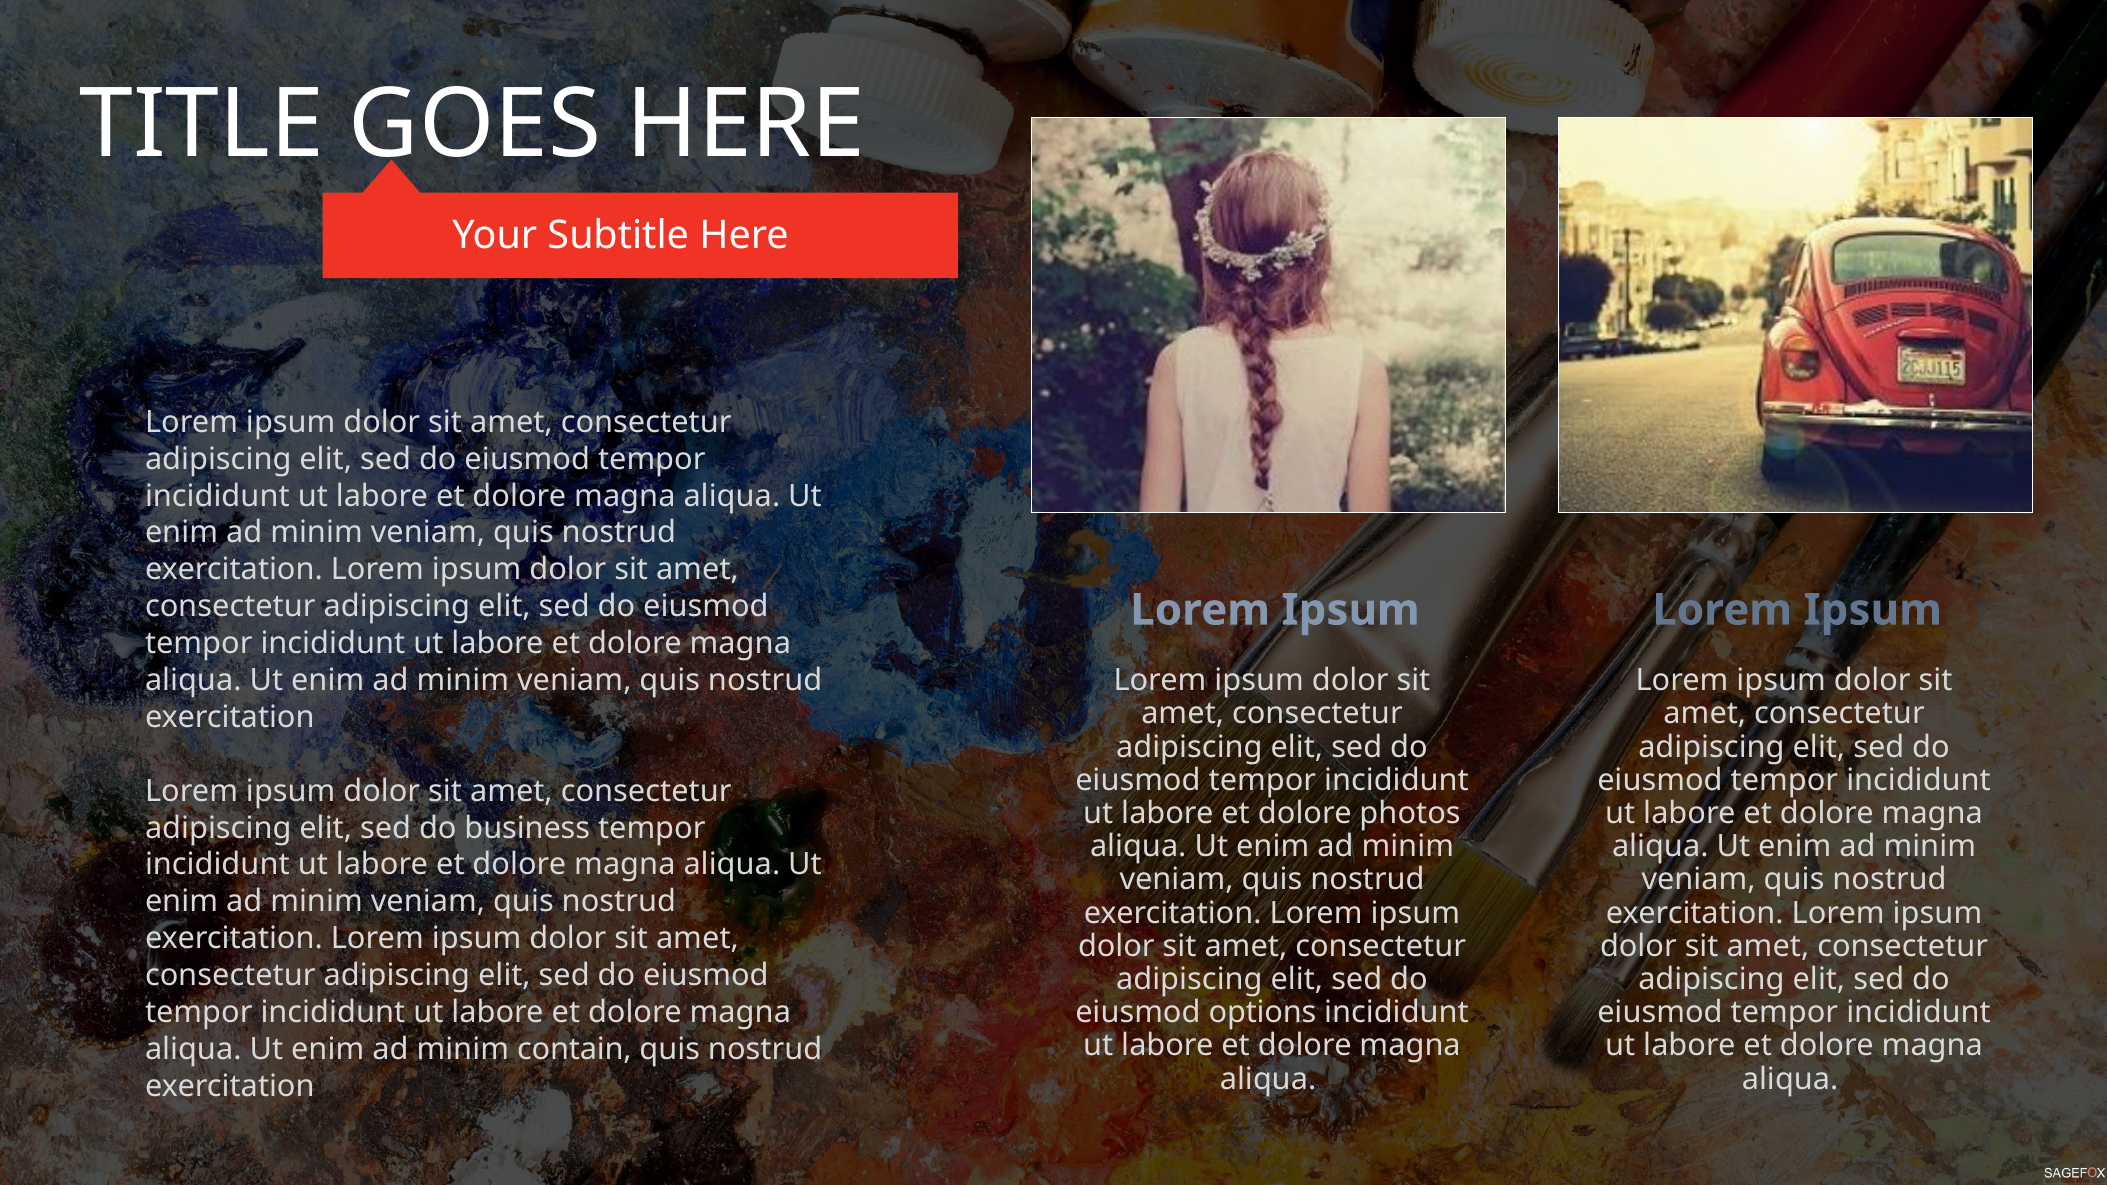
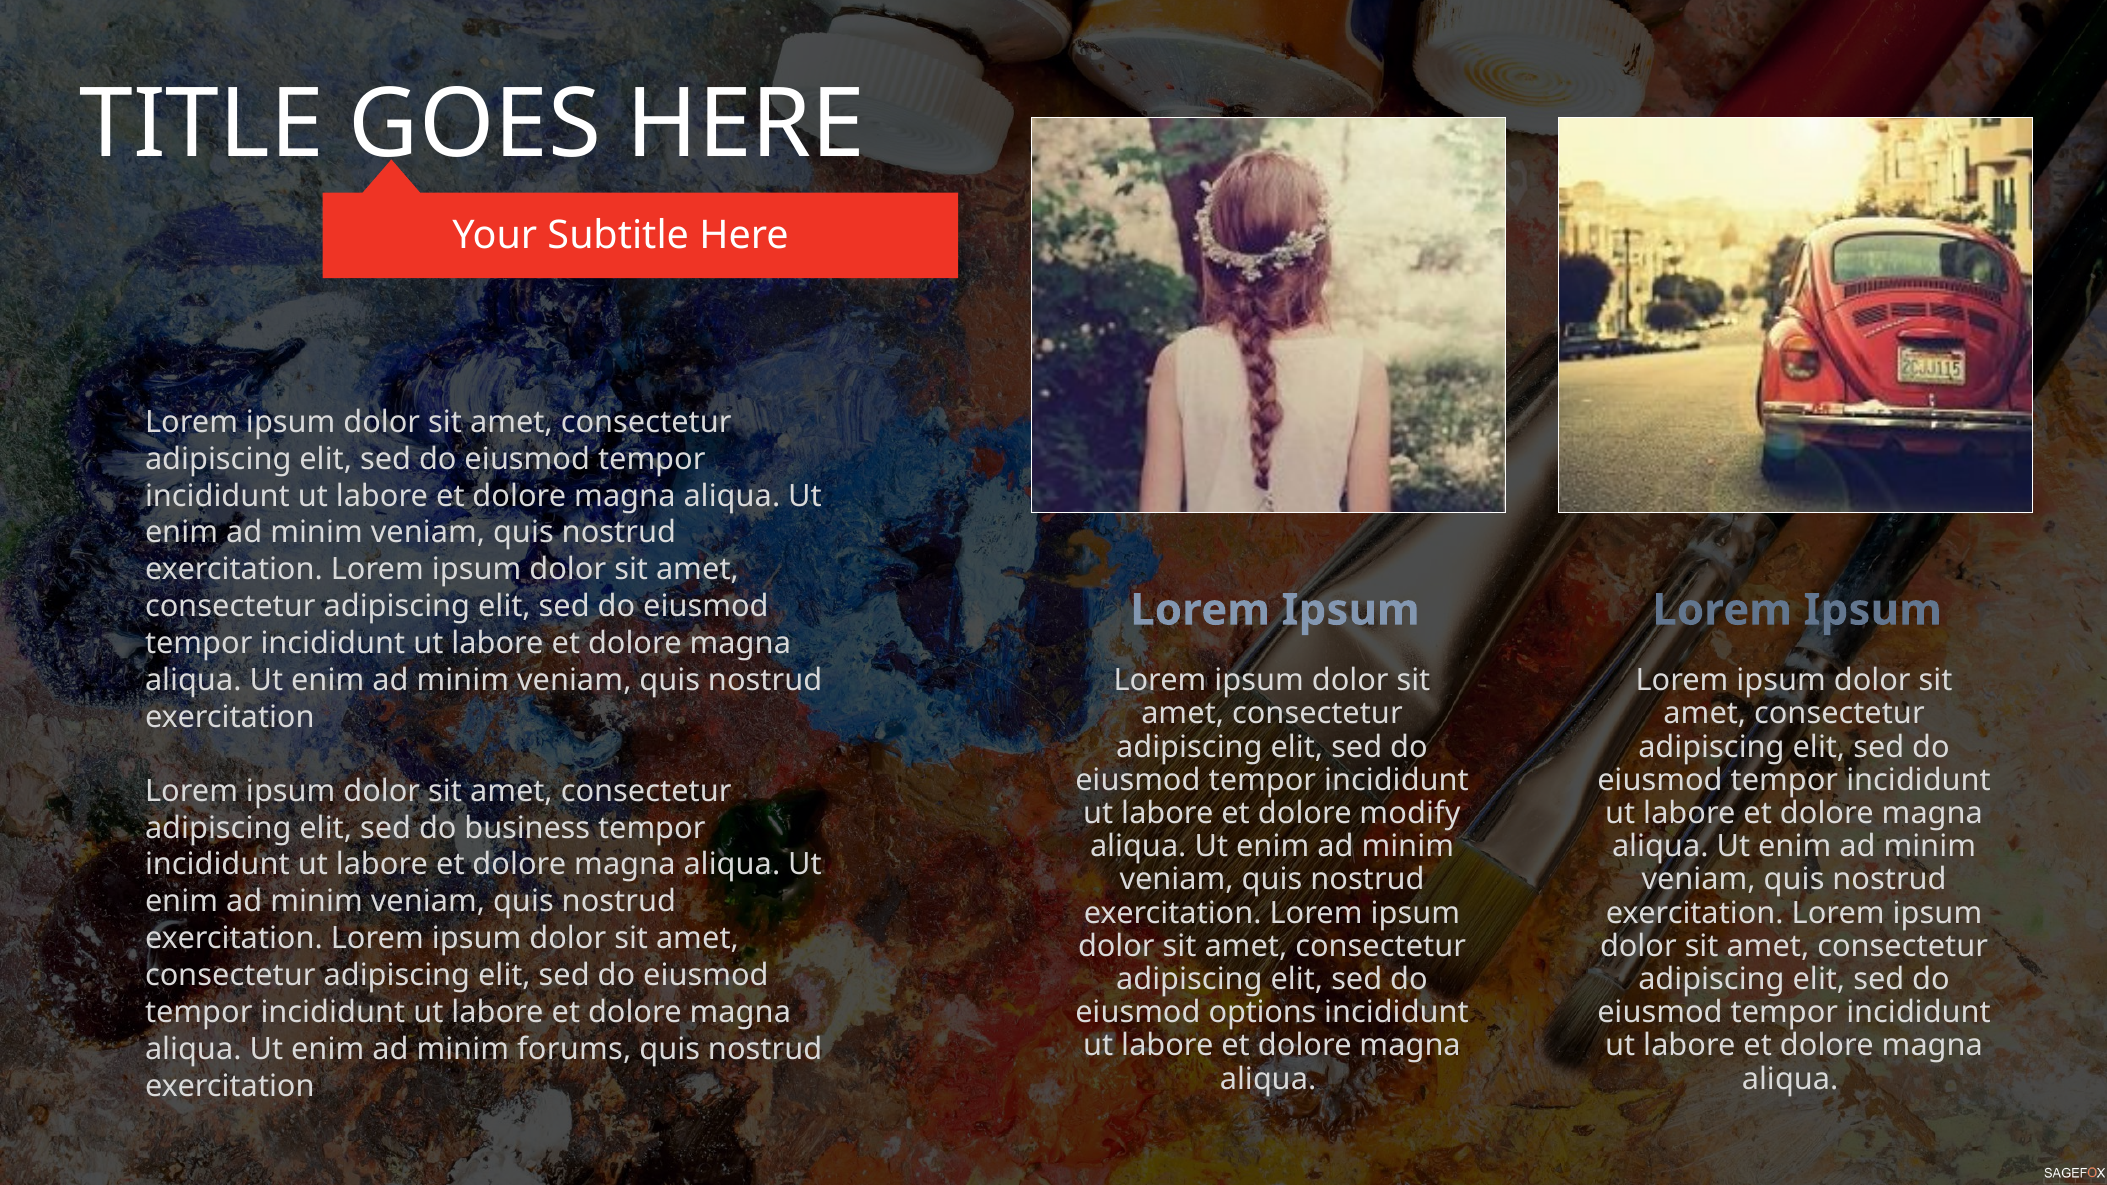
photos: photos -> modify (1410, 813)
contain: contain -> forums (574, 1049)
